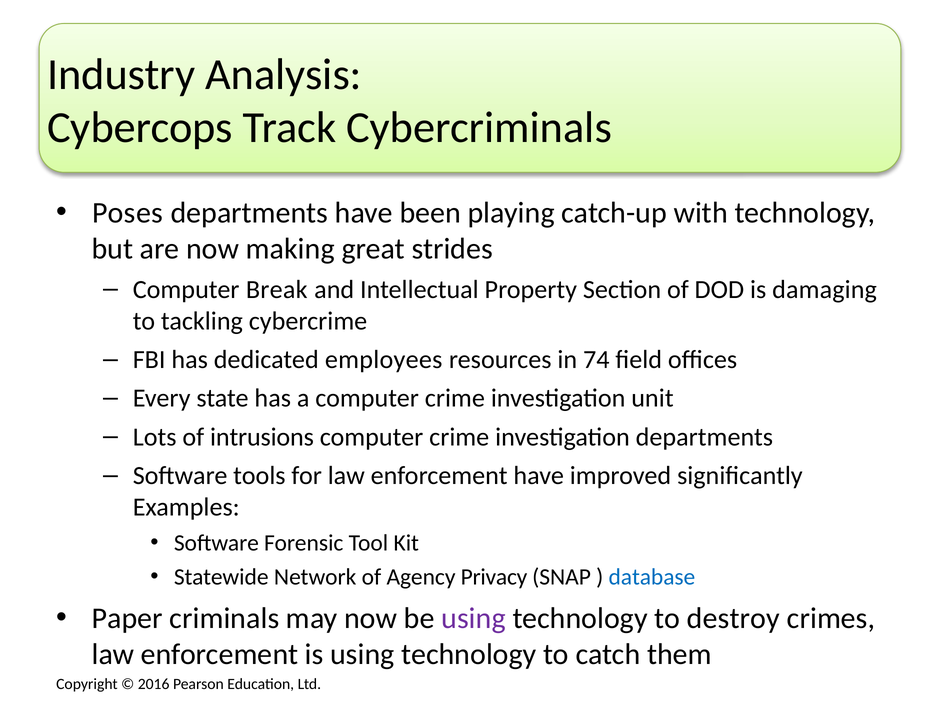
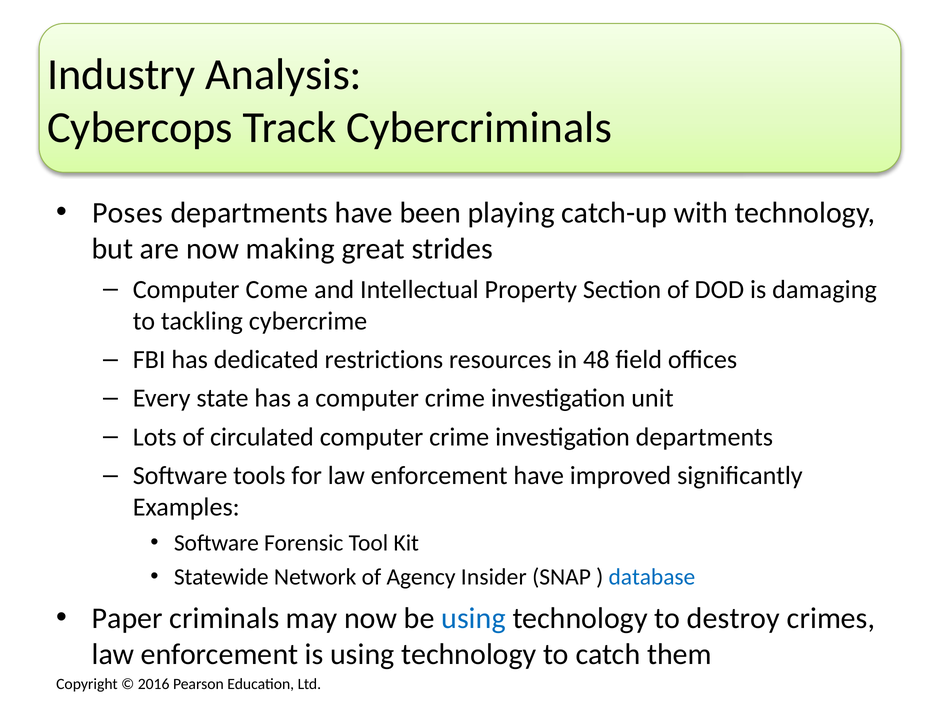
Break: Break -> Come (277, 290)
employees: employees -> restrictions (384, 360)
74: 74 -> 48 (596, 360)
intrusions: intrusions -> circulated (262, 437)
Privacy: Privacy -> Insider (494, 577)
using colour: purple -> blue (474, 618)
